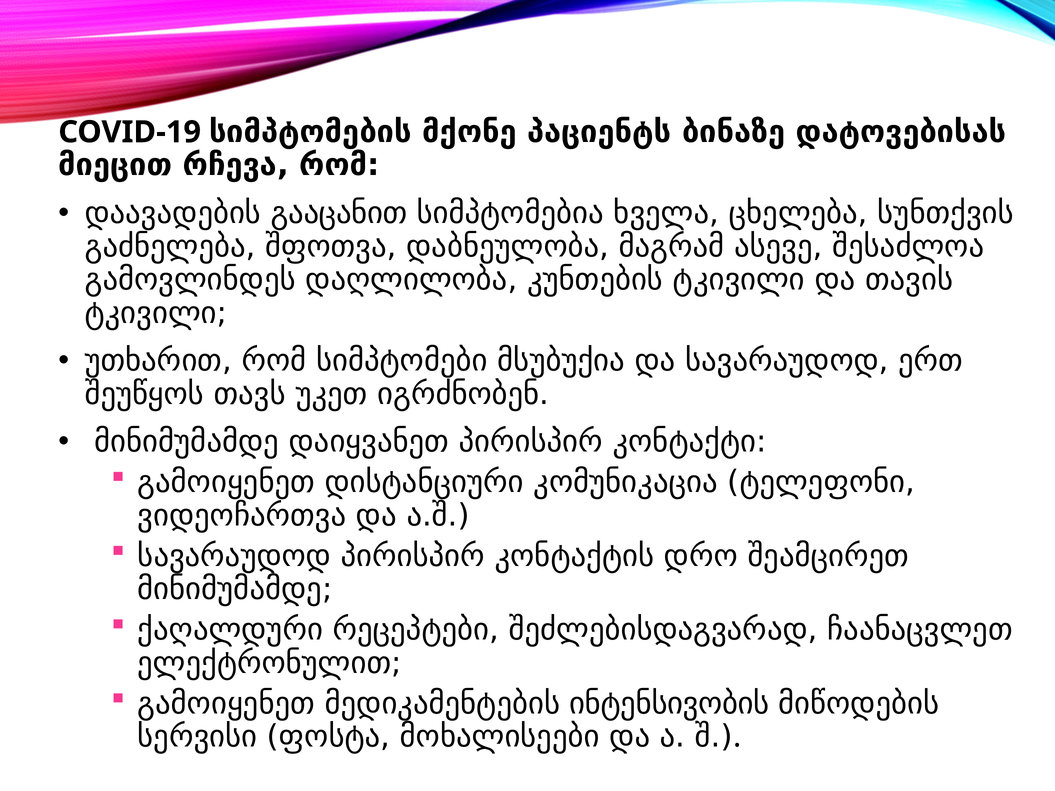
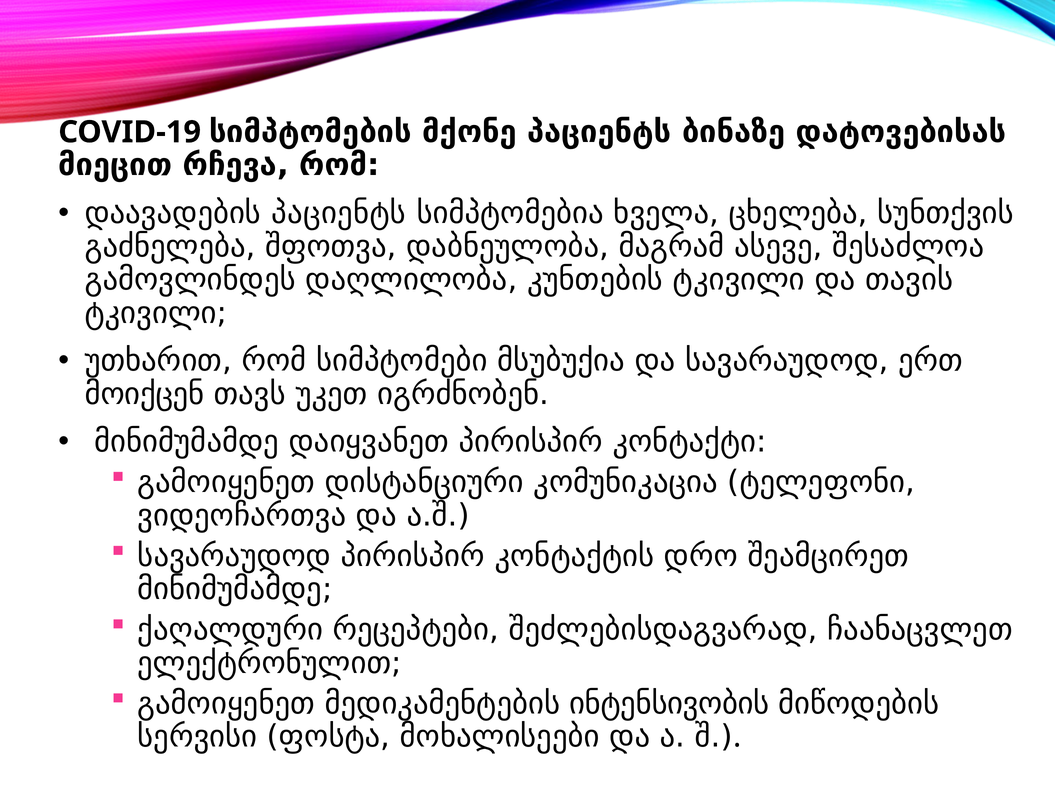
დაავადების გააცანით: გააცანით -> პაციენტს (339, 213)
შეუწყოს: შეუწყოს -> მოიქცენ (144, 394)
